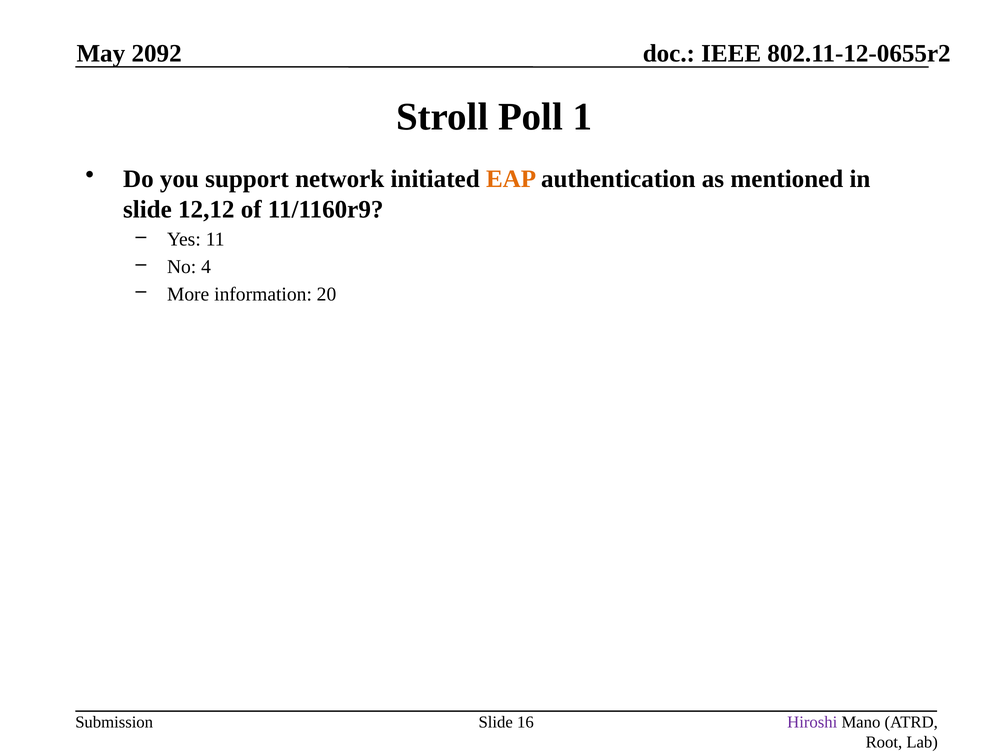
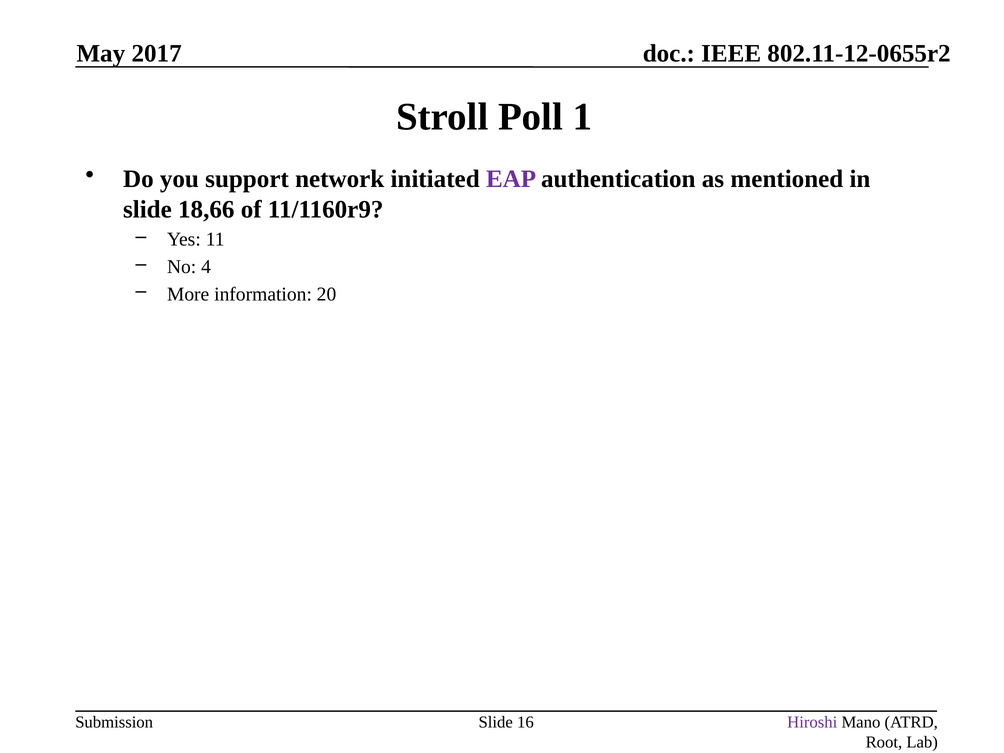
2092: 2092 -> 2017 (157, 54)
EAP colour: orange -> purple (511, 179)
12,12: 12,12 -> 18,66 (206, 209)
